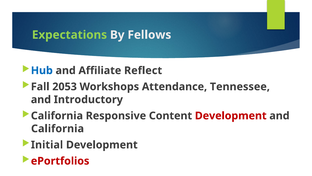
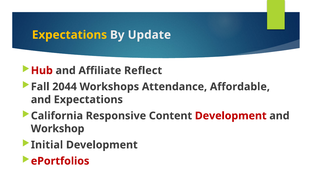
Expectations colour: light green -> yellow (69, 35)
Fellows: Fellows -> Update (149, 35)
Hub colour: blue -> red (42, 70)
2053: 2053 -> 2044 (65, 86)
Tennessee: Tennessee -> Affordable (240, 86)
and Introductory: Introductory -> Expectations (88, 99)
California: California -> Workshop (58, 128)
